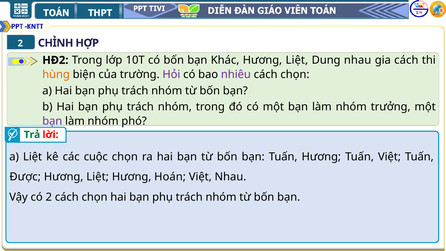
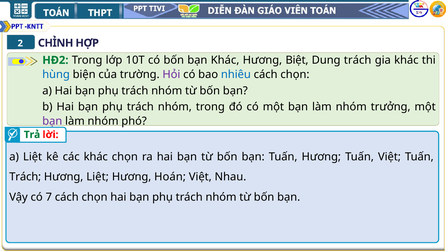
HĐ2 colour: black -> green (55, 60)
Liệt: Liệt -> Biệt (297, 60)
Dung nhau: nhau -> trách (358, 60)
gia cách: cách -> khác (406, 60)
hùng colour: orange -> blue (56, 74)
nhiêu colour: purple -> blue (236, 74)
các cuộc: cuộc -> khác (96, 157)
Được: Được -> Trách (25, 177)
có 2: 2 -> 7 (49, 197)
